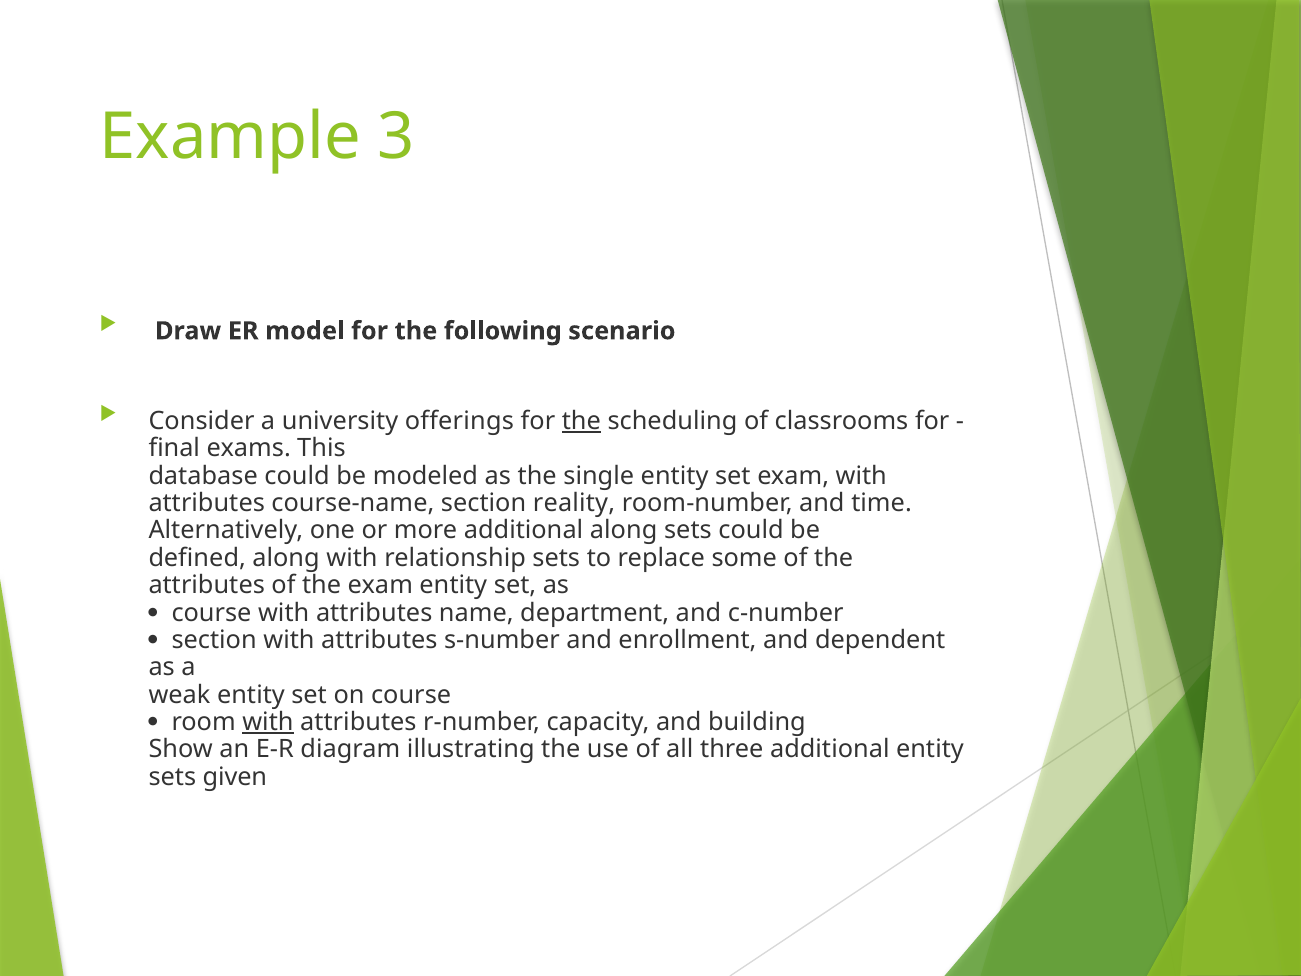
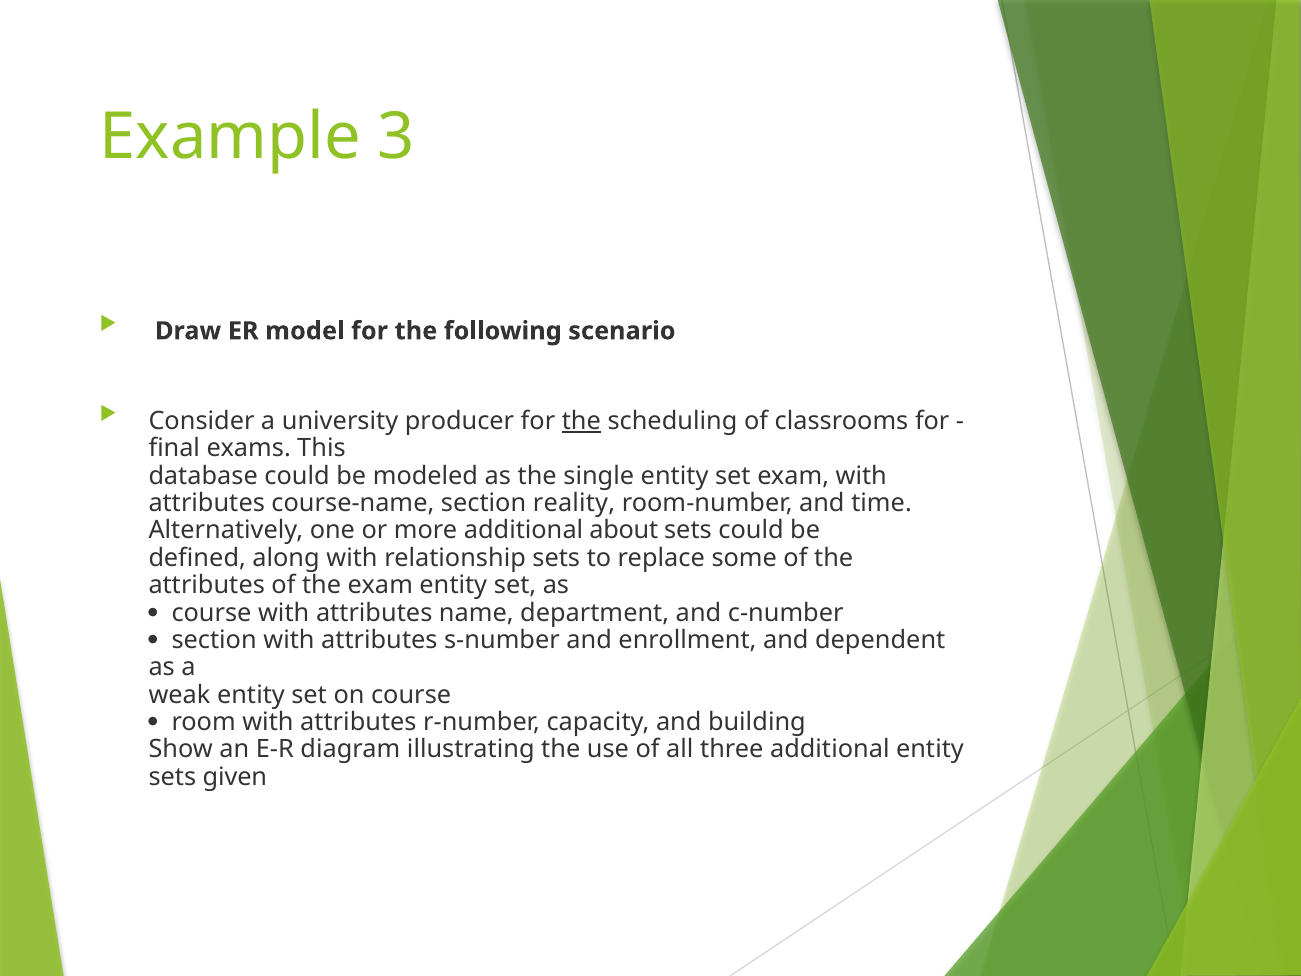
offerings: offerings -> producer (460, 421)
additional along: along -> about (624, 530)
with underline: present -> none (268, 722)
